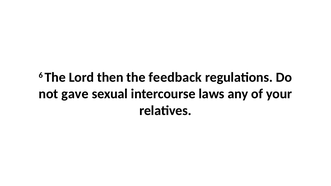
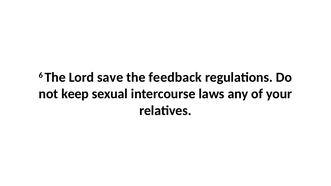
then: then -> save (110, 77)
gave: gave -> keep (75, 94)
